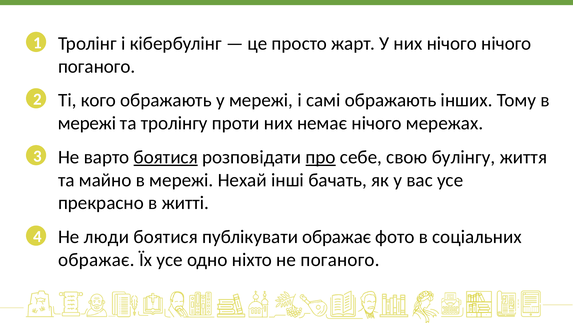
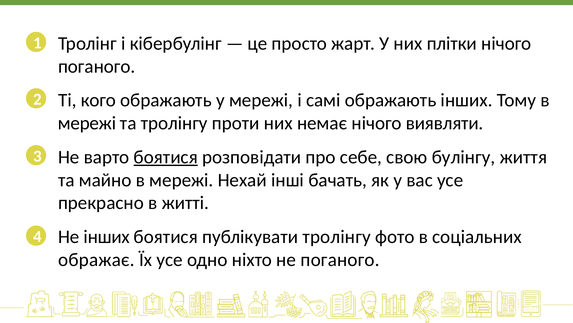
них нічого: нічого -> плітки (452, 44)
мережах: мережах -> виявляти (445, 123)
про underline: present -> none (321, 157)
Не люди: люди -> інших (107, 236)
публікувати ображає: ображає -> тролінгу (337, 236)
